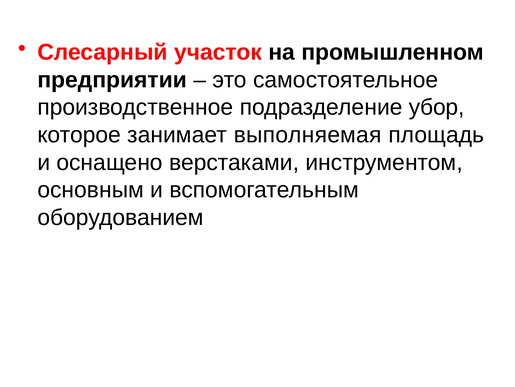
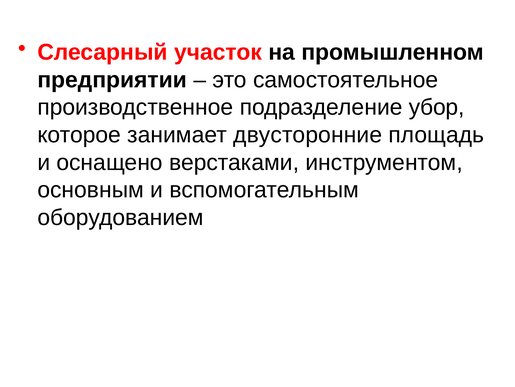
выполняемая: выполняемая -> двусторонние (308, 135)
